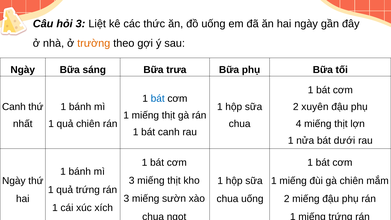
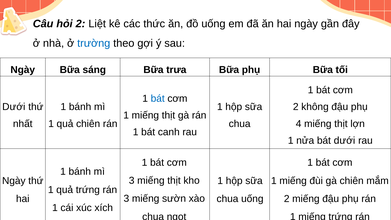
hỏi 3: 3 -> 2 (81, 24)
trường colour: orange -> blue (94, 43)
Canh: Canh -> Dưới (14, 107)
xuyên: xuyên -> không (315, 107)
